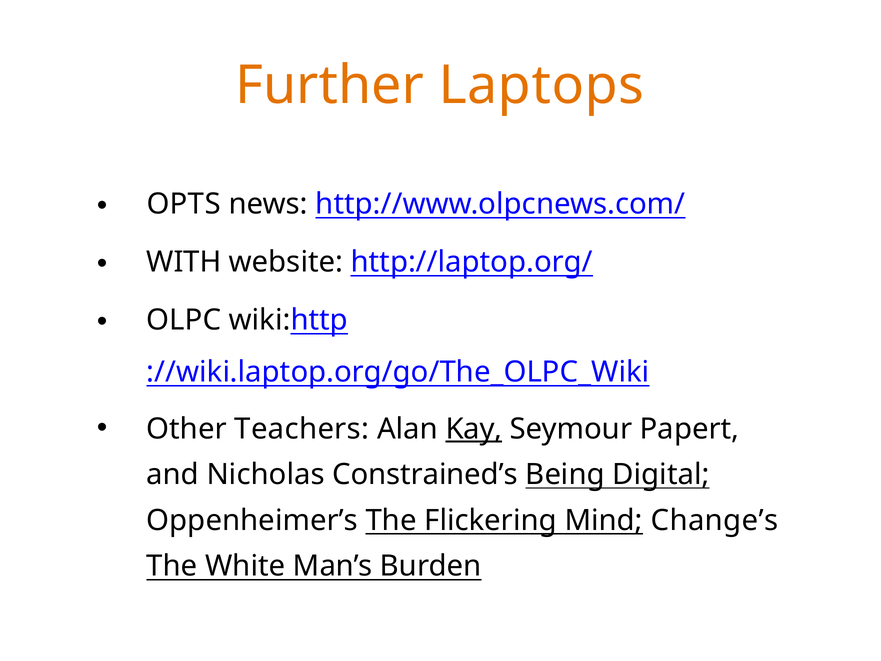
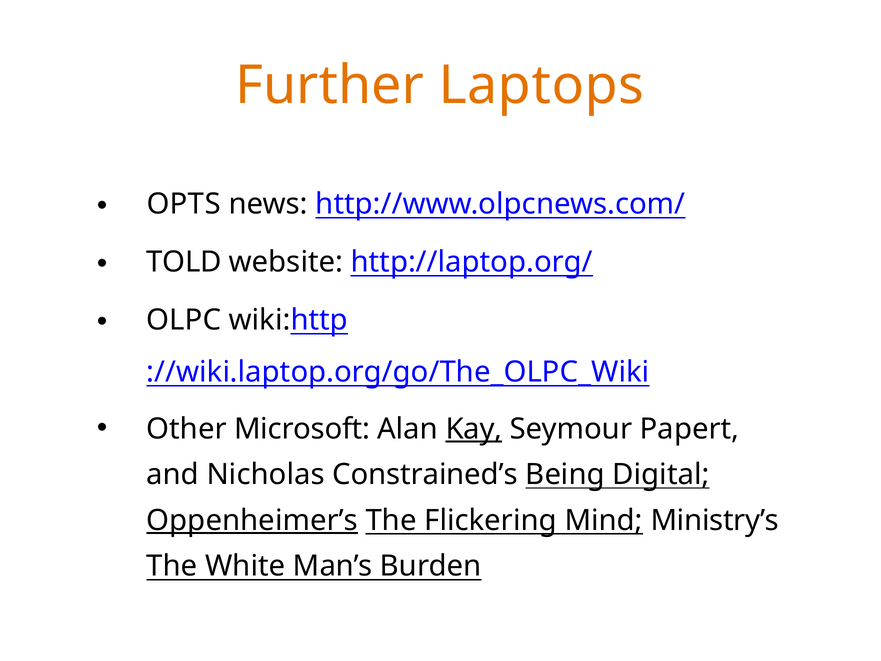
WITH: WITH -> TOLD (184, 262)
Teachers: Teachers -> Microsoft (302, 429)
Oppenheimer’s underline: none -> present (252, 520)
Change’s: Change’s -> Ministry’s (715, 520)
